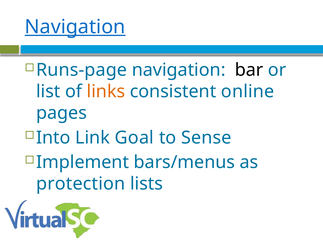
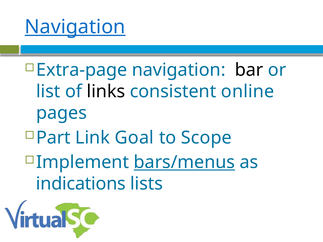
Runs-page: Runs-page -> Extra-page (82, 70)
links colour: orange -> black (106, 92)
Into: Into -> Part (53, 138)
Sense: Sense -> Scope (206, 138)
bars/menus underline: none -> present (184, 162)
protection: protection -> indications (81, 184)
